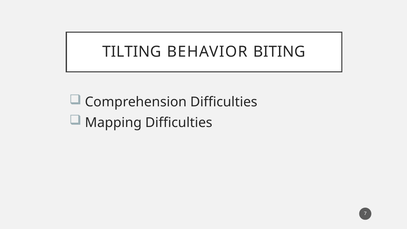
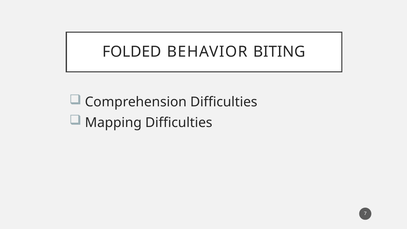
TILTING: TILTING -> FOLDED (132, 52)
